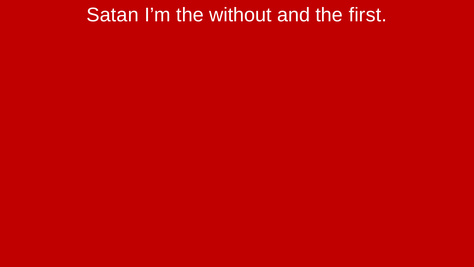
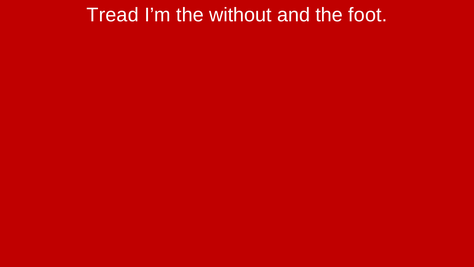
Satan: Satan -> Tread (113, 15)
first: first -> foot (368, 15)
